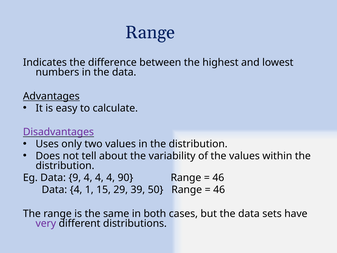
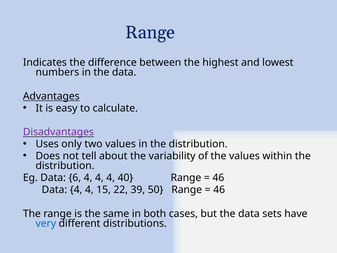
9: 9 -> 6 (75, 178)
90: 90 -> 40 (125, 178)
Data 4 1: 1 -> 4 (89, 190)
29: 29 -> 22 (121, 190)
very colour: purple -> blue (46, 223)
